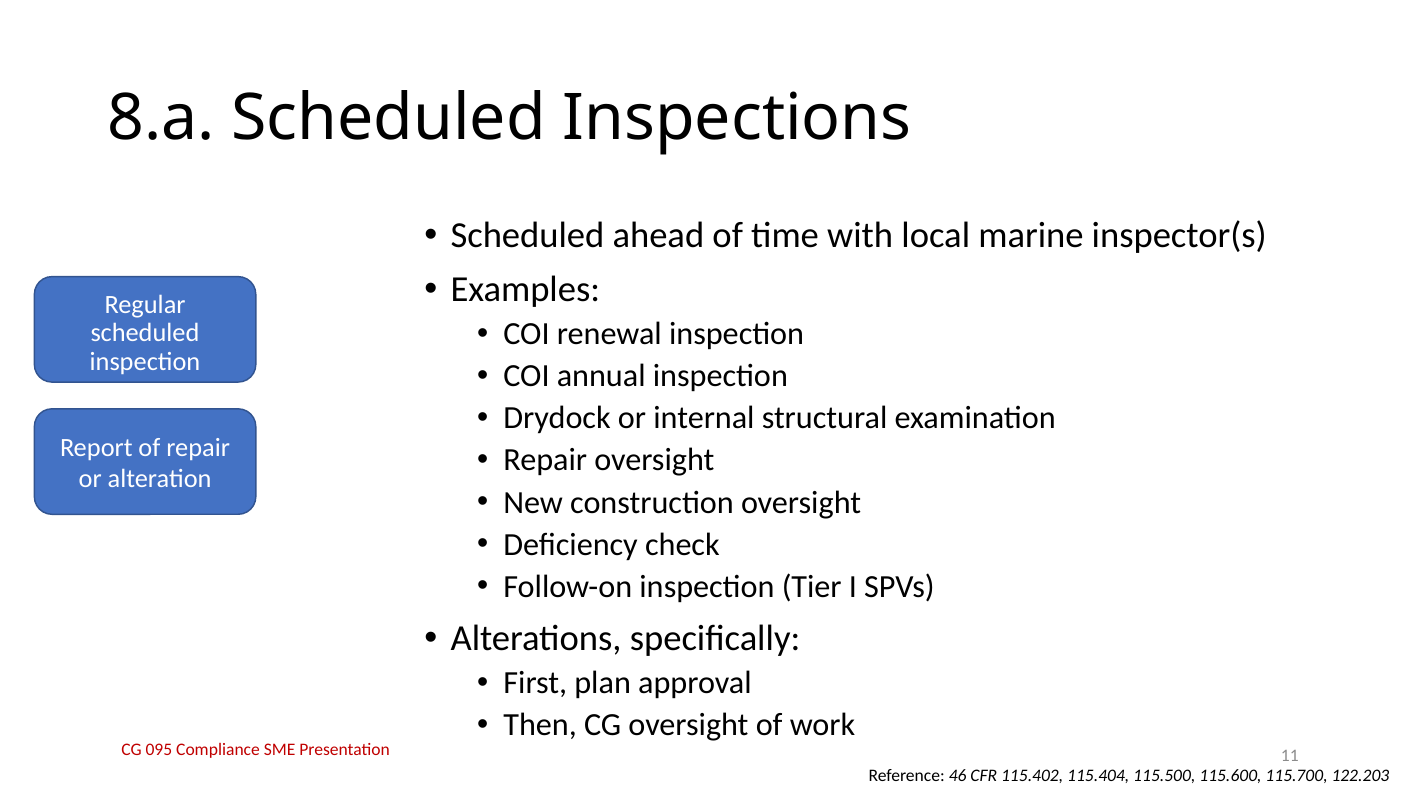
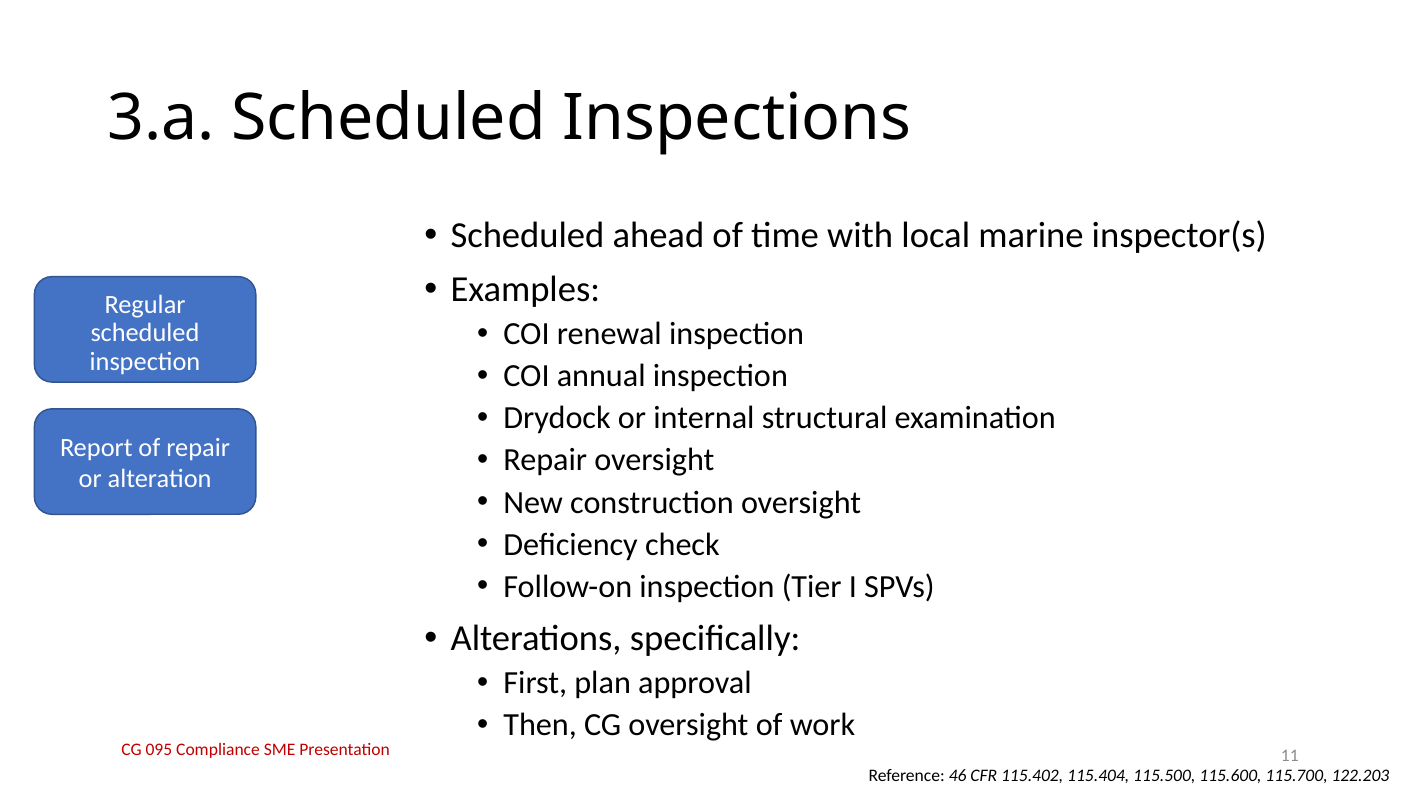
8.a: 8.a -> 3.a (161, 118)
